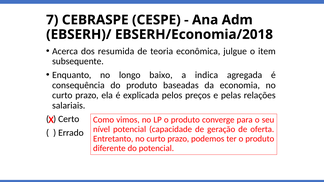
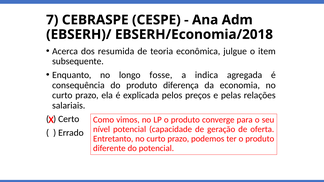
baixo: baixo -> fosse (161, 75)
baseadas: baseadas -> diferença (181, 85)
